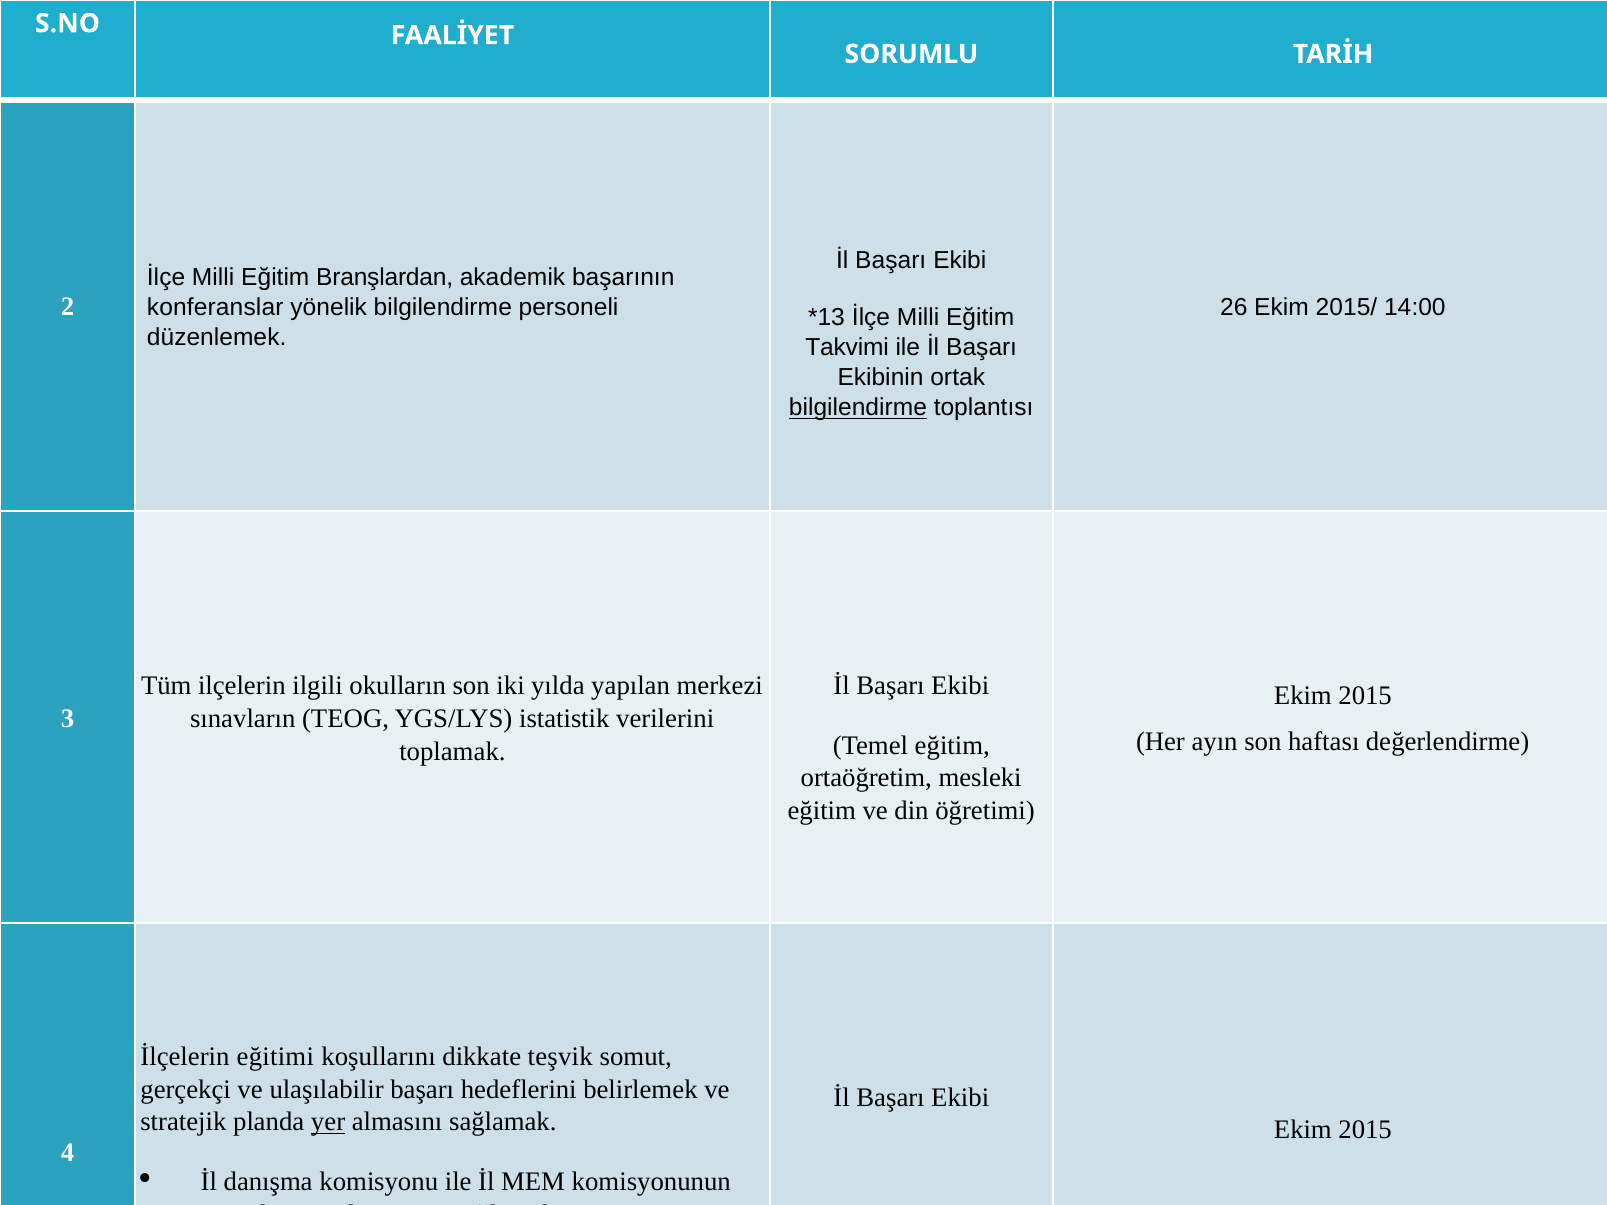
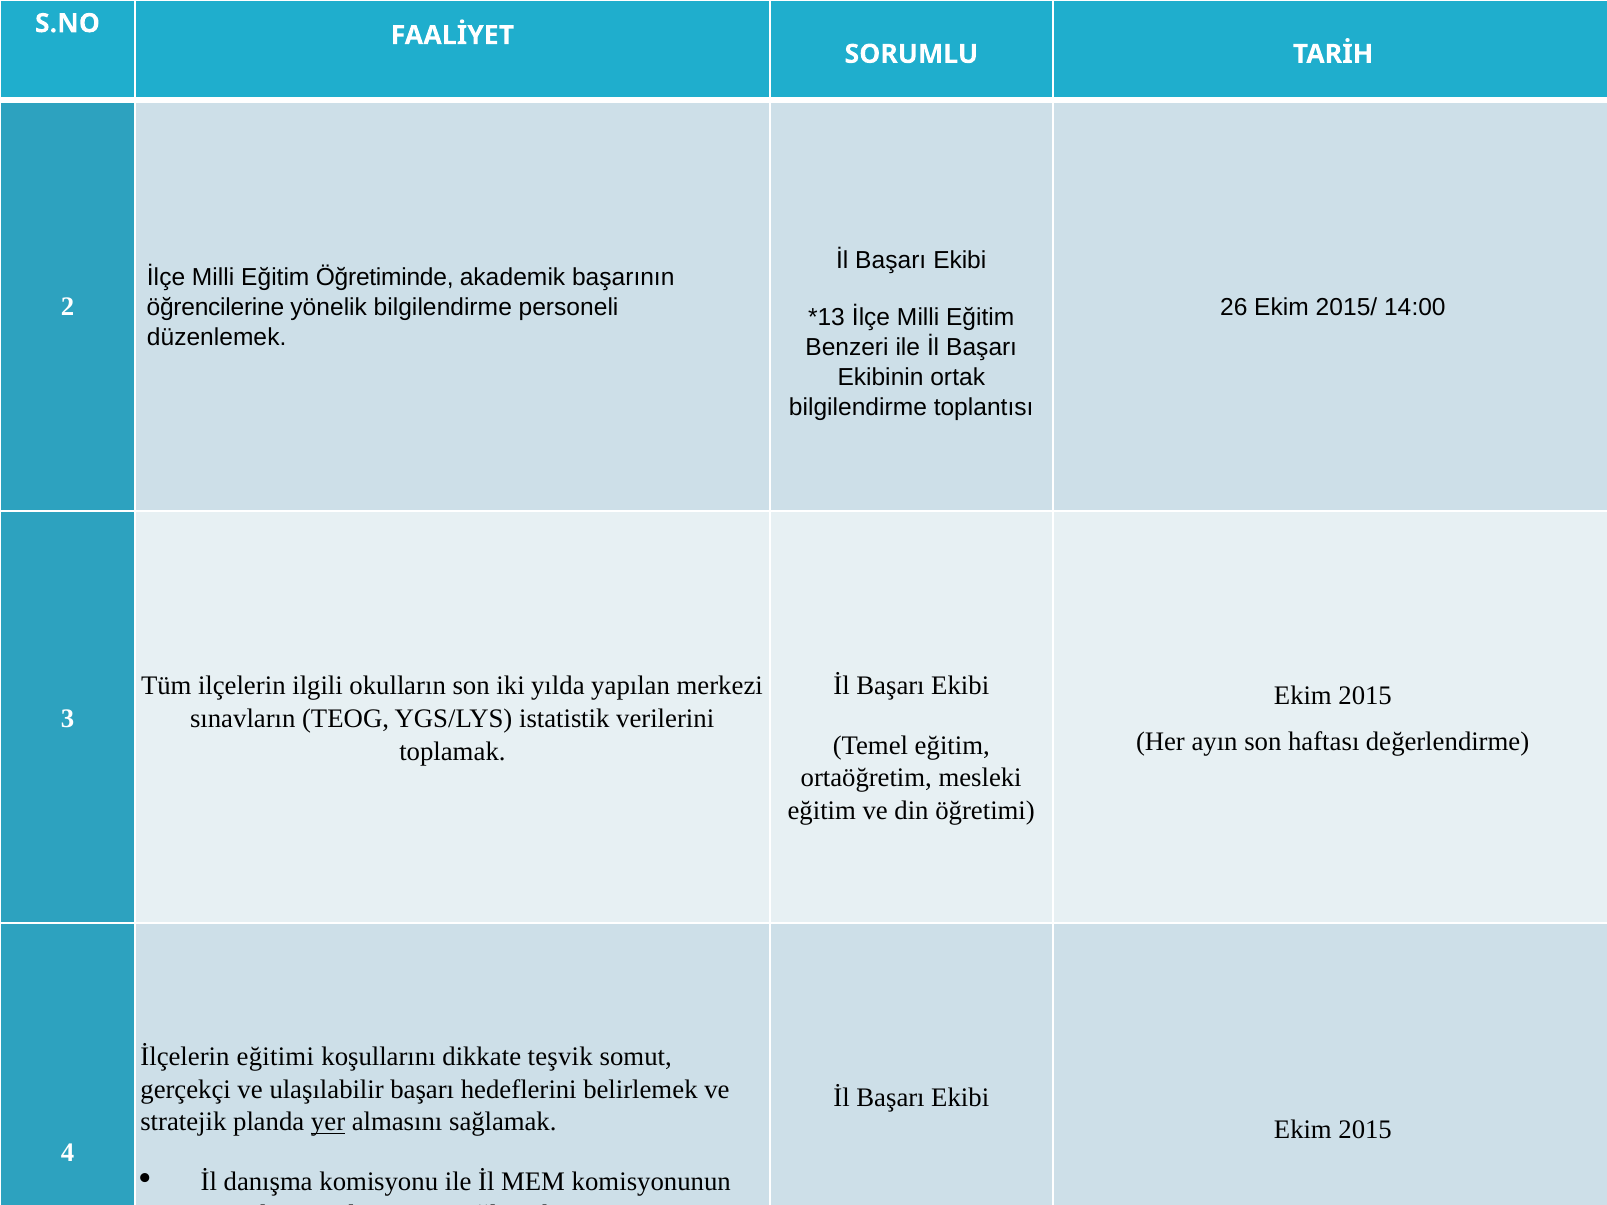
Branşlardan: Branşlardan -> Öğretiminde (385, 277)
konferanslar: konferanslar -> öğrencilerine (215, 307)
Takvimi: Takvimi -> Benzeri (847, 348)
bilgilendirme underline: present -> none (858, 408)
